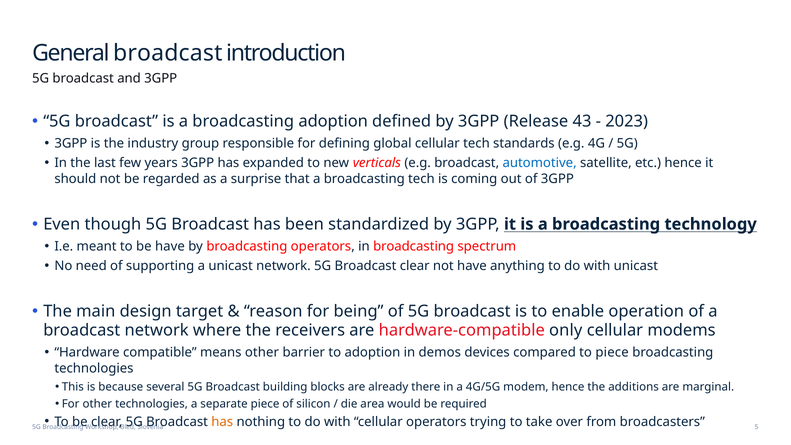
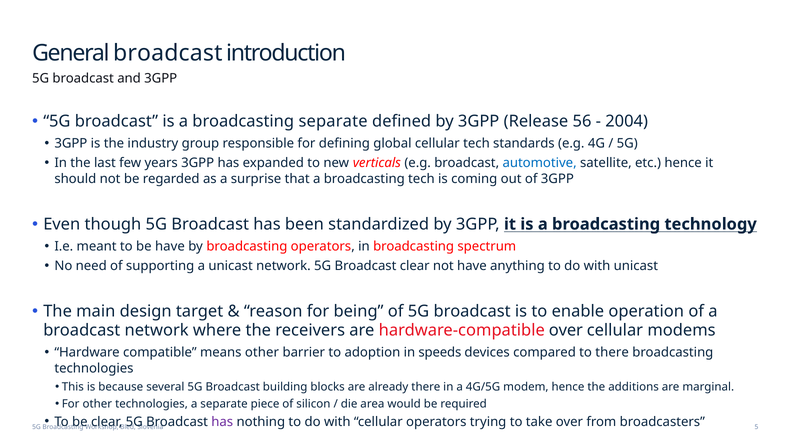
broadcasting adoption: adoption -> separate (333, 121)
43: 43 -> 56 (582, 121)
2023: 2023 -> 2004 (627, 121)
hardware-compatible only: only -> over (566, 330)
demos: demos -> speeds (440, 353)
to piece: piece -> there (612, 353)
has colour: orange -> purple (222, 422)
